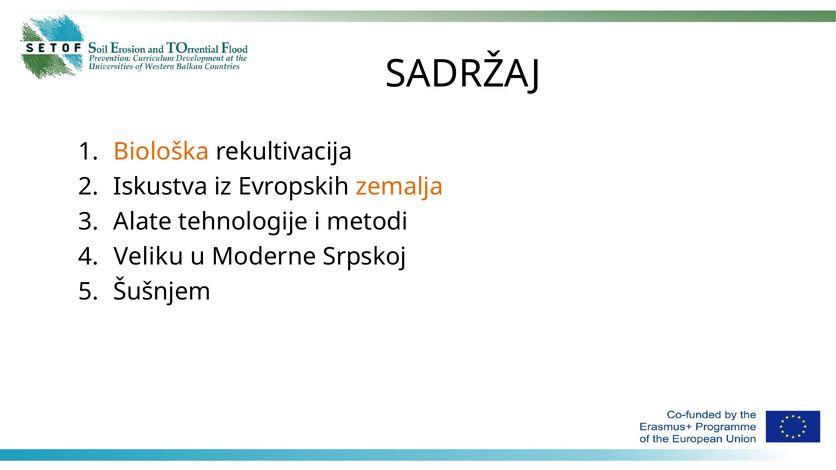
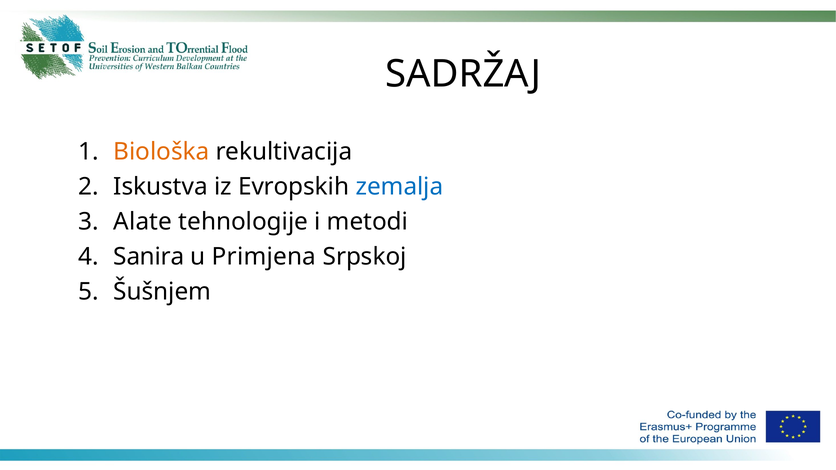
zemalja colour: orange -> blue (399, 187)
Veliku: Veliku -> Sanira (149, 257)
Moderne: Moderne -> Primjena (264, 257)
